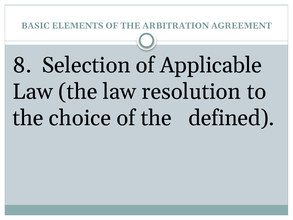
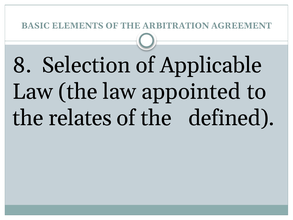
resolution: resolution -> appointed (191, 91)
choice: choice -> relates (80, 118)
